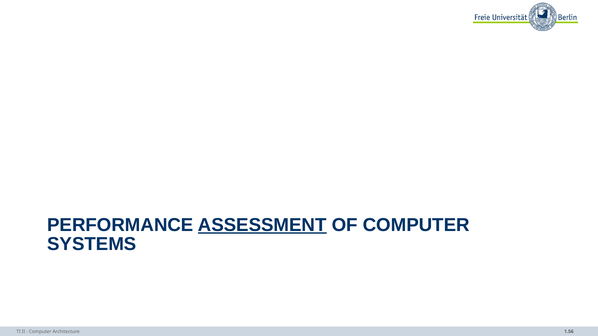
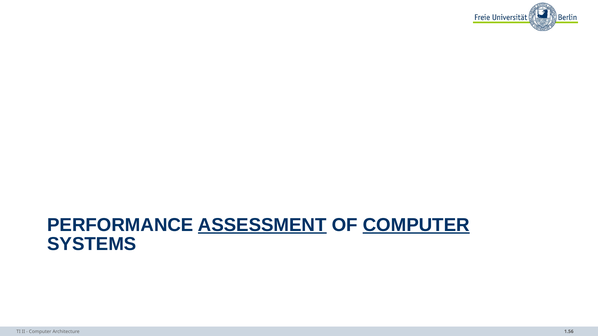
COMPUTER underline: none -> present (416, 225)
